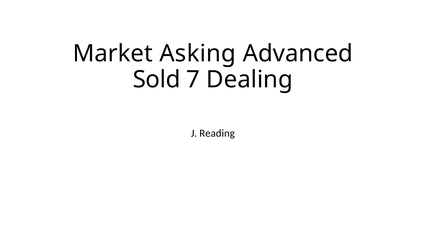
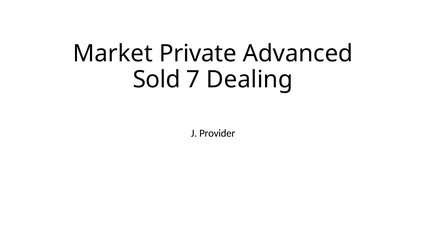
Asking: Asking -> Private (198, 54)
Reading: Reading -> Provider (217, 133)
